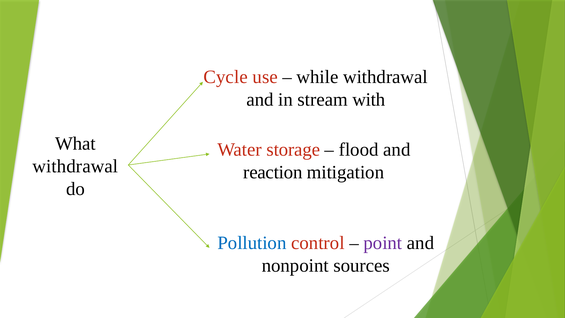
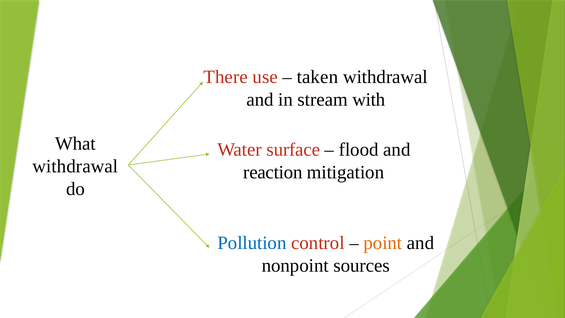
Cycle: Cycle -> There (226, 77)
while: while -> taken (317, 77)
storage: storage -> surface (293, 150)
point colour: purple -> orange (383, 243)
